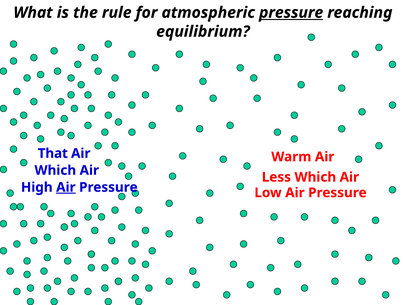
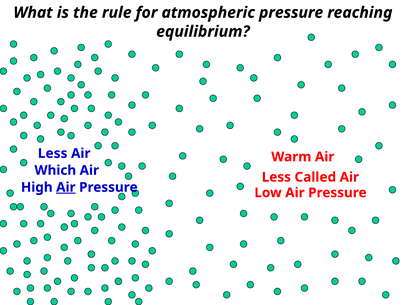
pressure underline: present -> none (291, 13)
That: That -> Less (53, 153)
Less Which: Which -> Called (315, 177)
